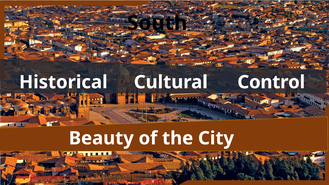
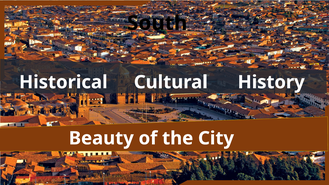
Control: Control -> History (271, 82)
